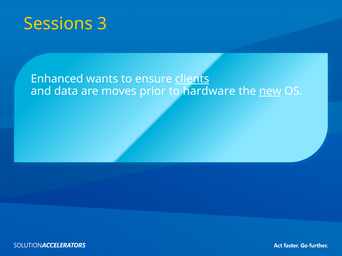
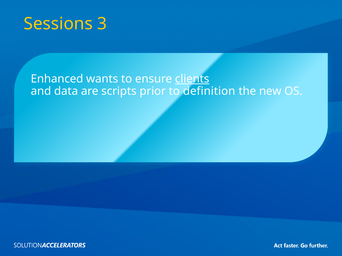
moves: moves -> scripts (119, 91)
hardware: hardware -> definition (209, 91)
new underline: present -> none (270, 91)
